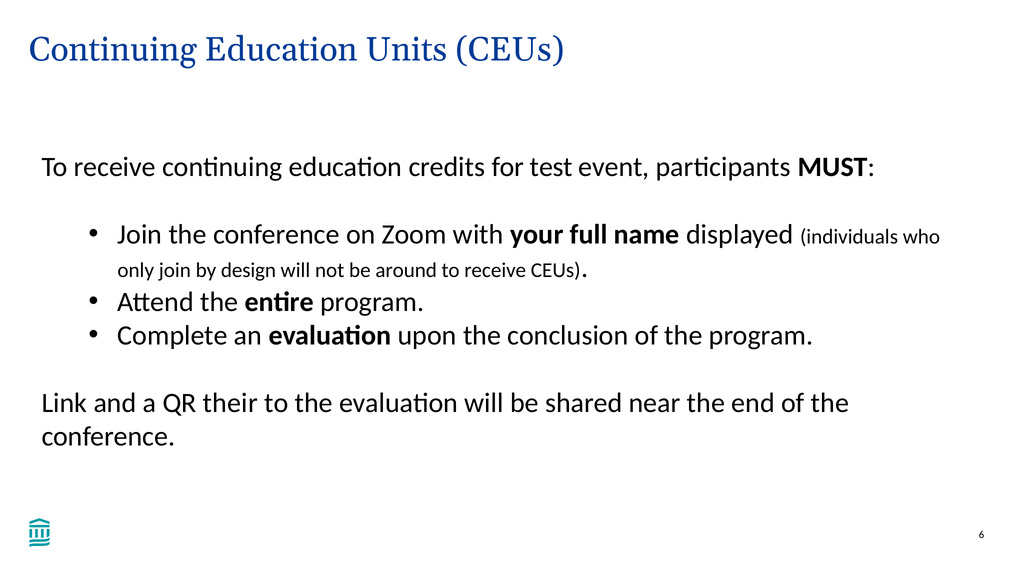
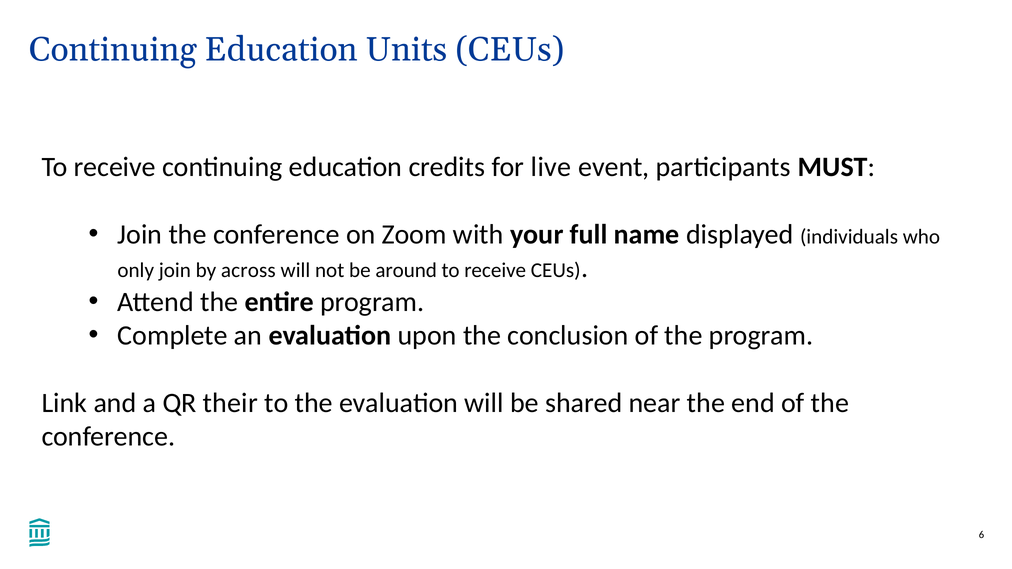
test: test -> live (551, 167)
design: design -> across (248, 271)
